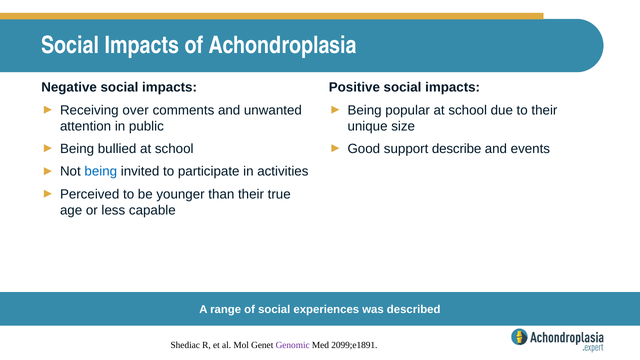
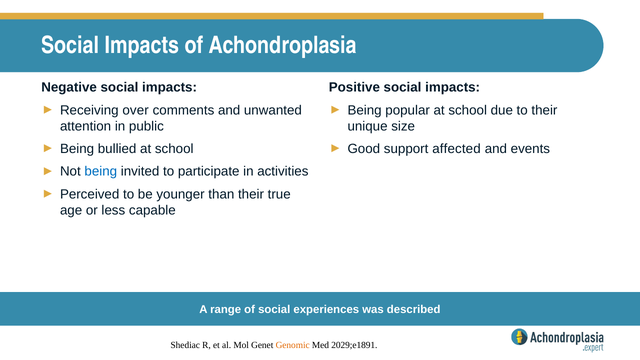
describe: describe -> affected (456, 149)
Genomic colour: purple -> orange (293, 345)
2099;e1891: 2099;e1891 -> 2029;e1891 (354, 345)
